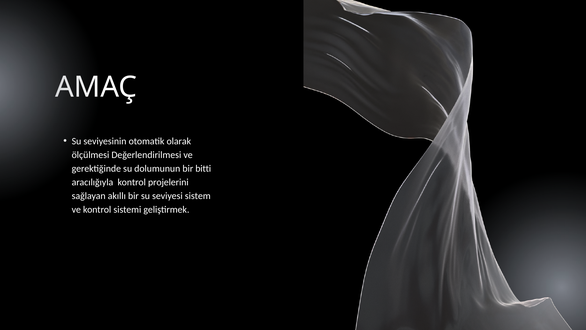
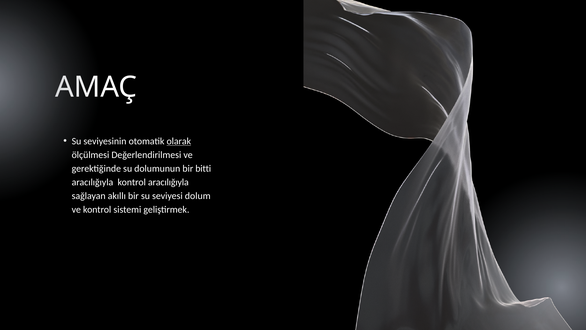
olarak underline: none -> present (179, 141)
projelerini: projelerini -> aracılığıyla (168, 182)
sistem: sistem -> dolum (198, 196)
